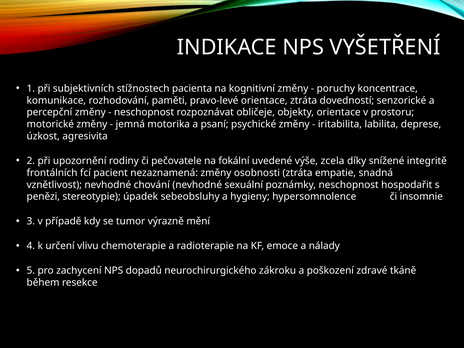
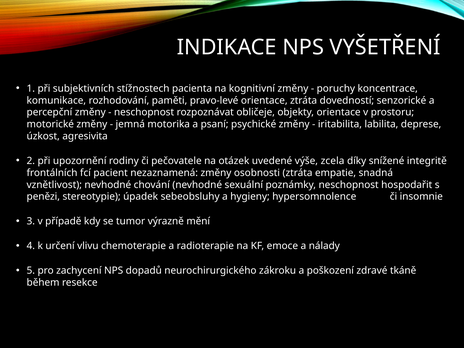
fokální: fokální -> otázek (234, 161)
